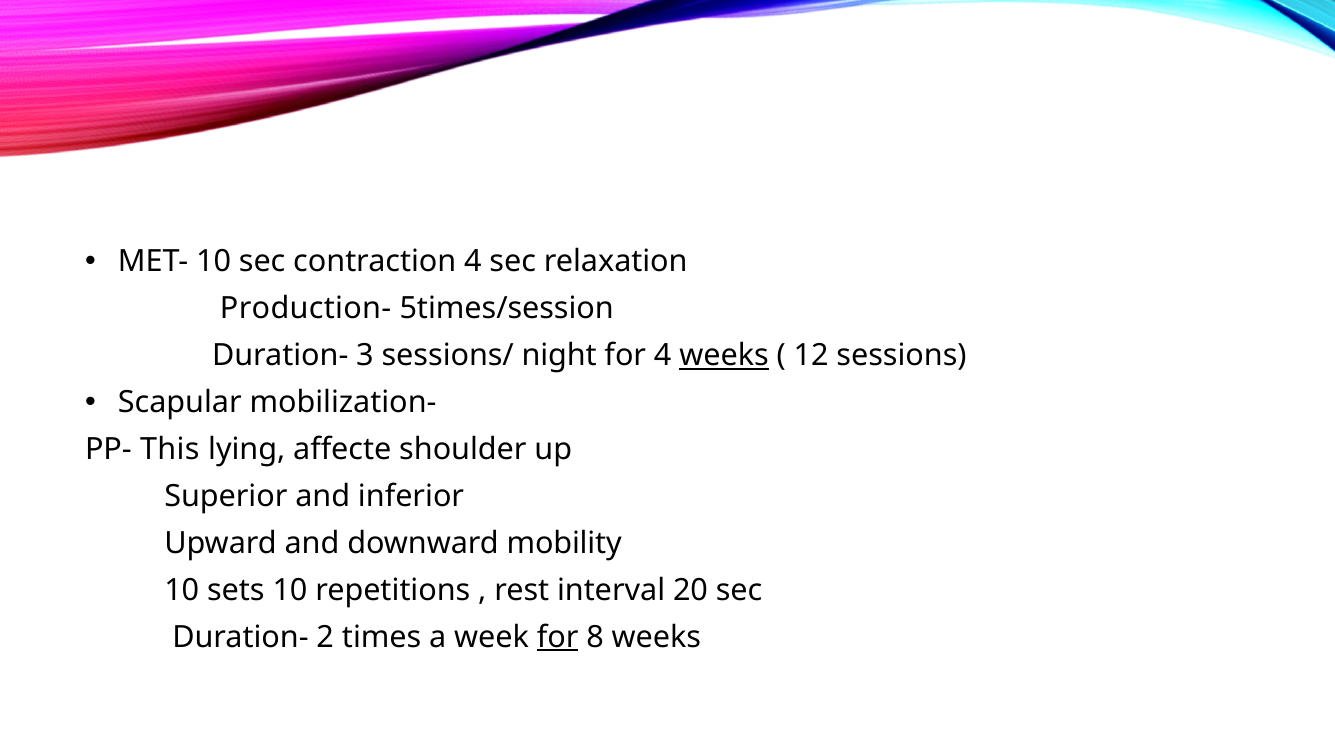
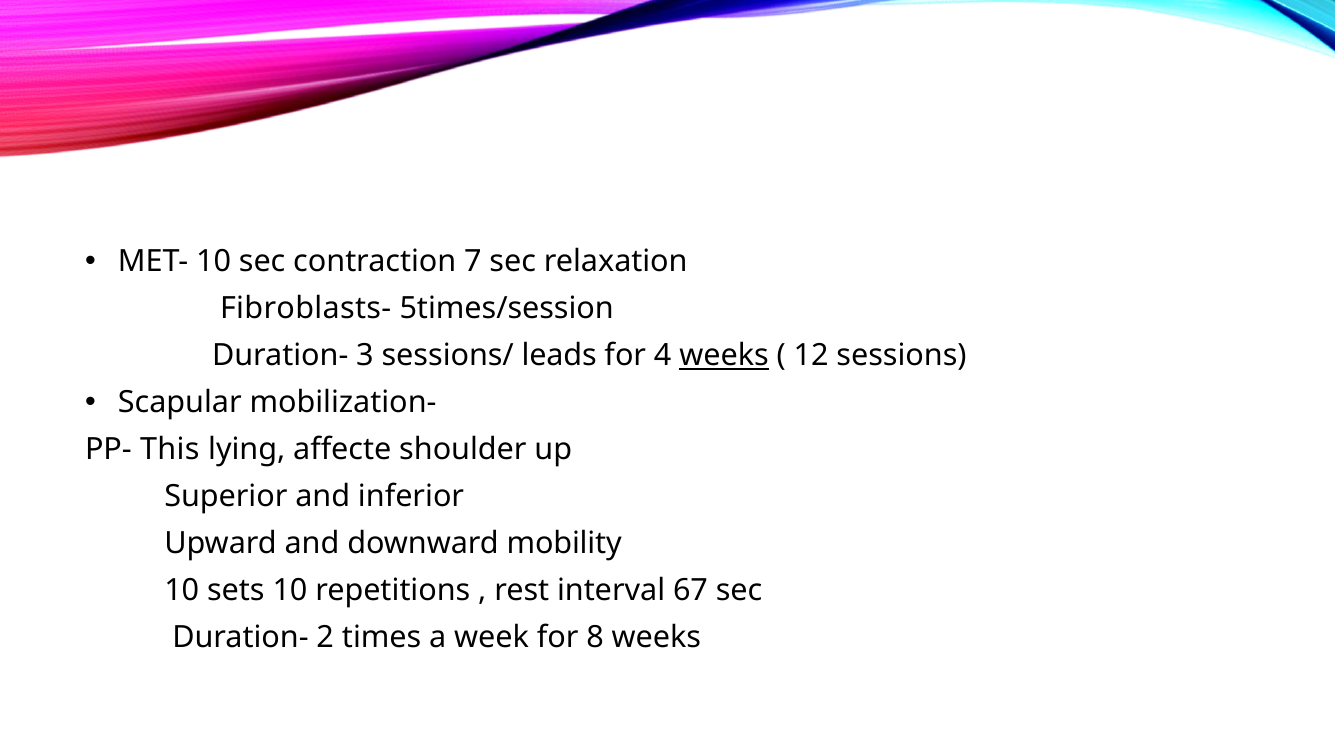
contraction 4: 4 -> 7 (473, 262)
Production-: Production- -> Fibroblasts- (306, 309)
night: night -> leads (559, 356)
20: 20 -> 67 (691, 590)
for underline: present -> none (558, 637)
